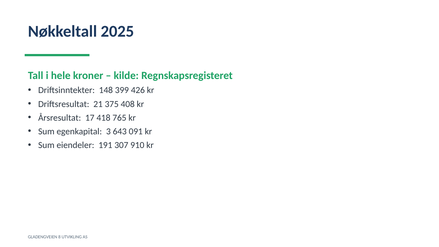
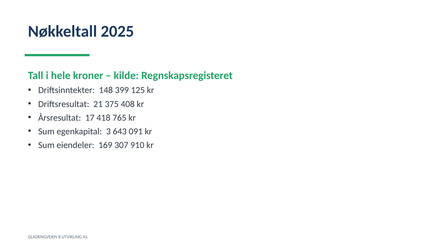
426: 426 -> 125 (138, 90)
191: 191 -> 169 (105, 145)
